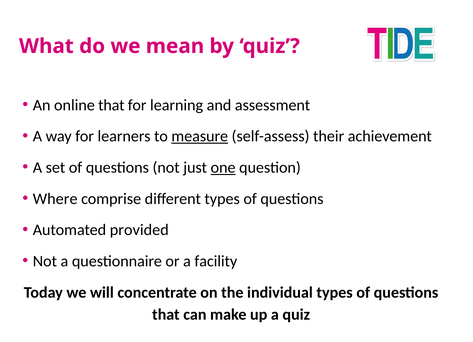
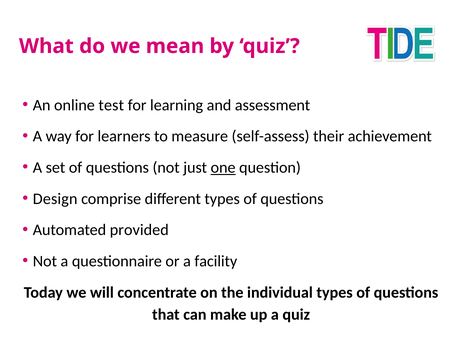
online that: that -> test (111, 105)
measure underline: present -> none (200, 136)
Where: Where -> Design (55, 199)
